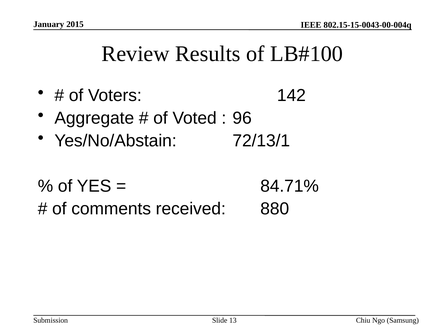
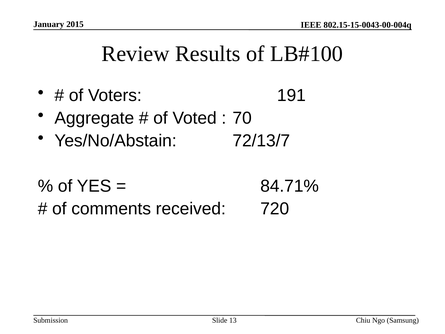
142: 142 -> 191 (291, 95)
96: 96 -> 70 (242, 118)
72/13/1: 72/13/1 -> 72/13/7 (261, 141)
880: 880 -> 720 (275, 209)
